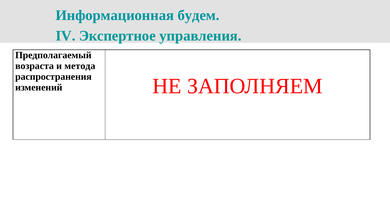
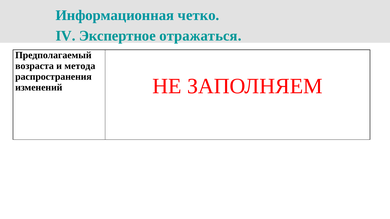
будем: будем -> четко (199, 15)
управления: управления -> отражаться (200, 36)
